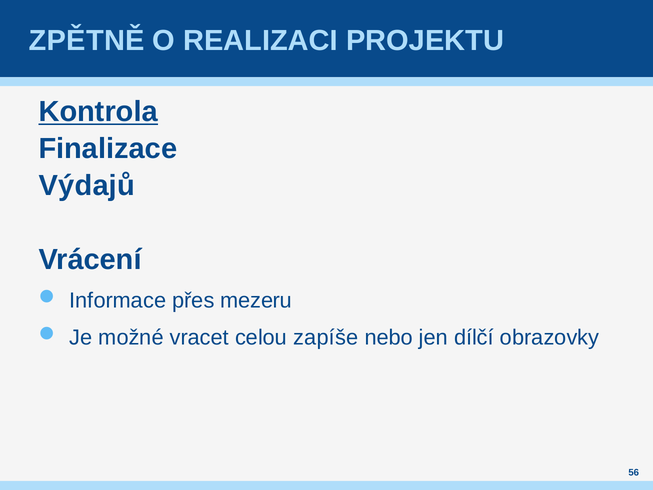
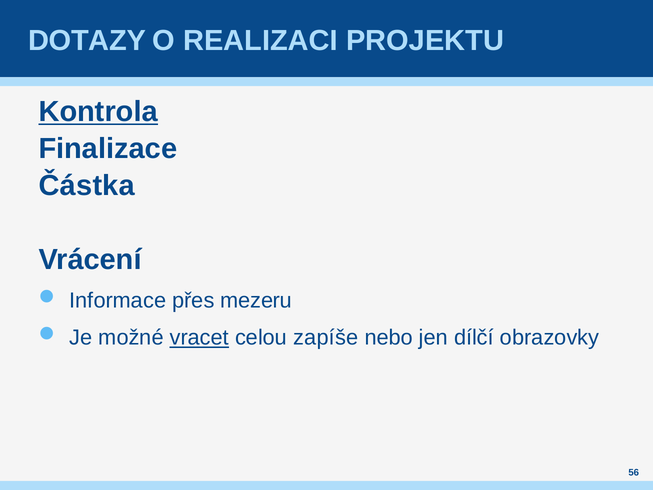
ZPĚTNĚ: ZPĚTNĚ -> DOTAZY (87, 41)
Výdajů: Výdajů -> Částka (87, 186)
vracet underline: none -> present (199, 338)
